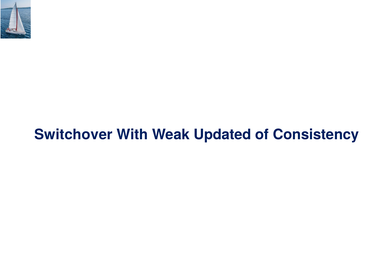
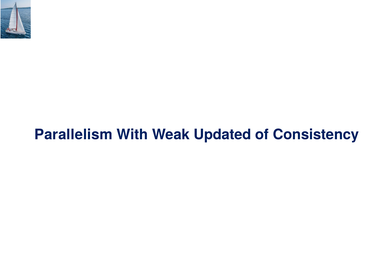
Switchover: Switchover -> Parallelism (73, 135)
